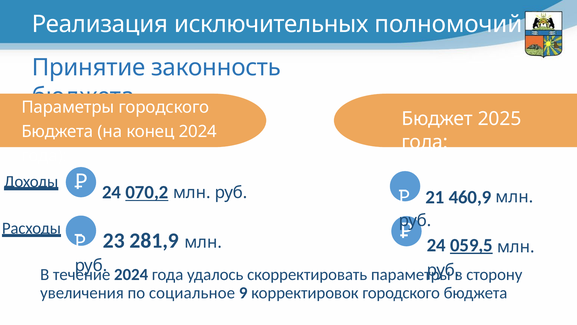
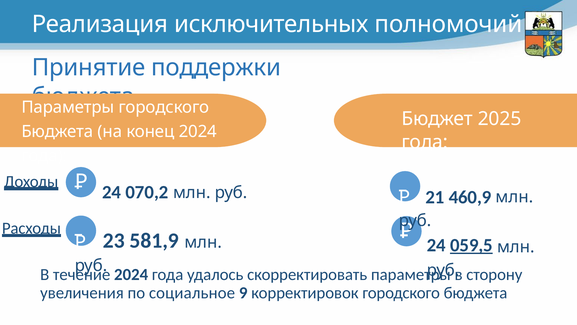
законность: законность -> поддержки (216, 68)
070,2 underline: present -> none (147, 192)
281,9: 281,9 -> 581,9 (154, 240)
